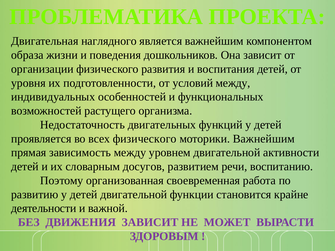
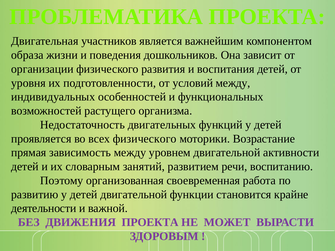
наглядного: наглядного -> участников (109, 41)
моторики Важнейшим: Важнейшим -> Возрастание (264, 139)
досугов: досугов -> занятий (144, 167)
ДВИЖЕНИЯ ЗАВИСИТ: ЗАВИСИТ -> ПРОЕКТА (150, 223)
